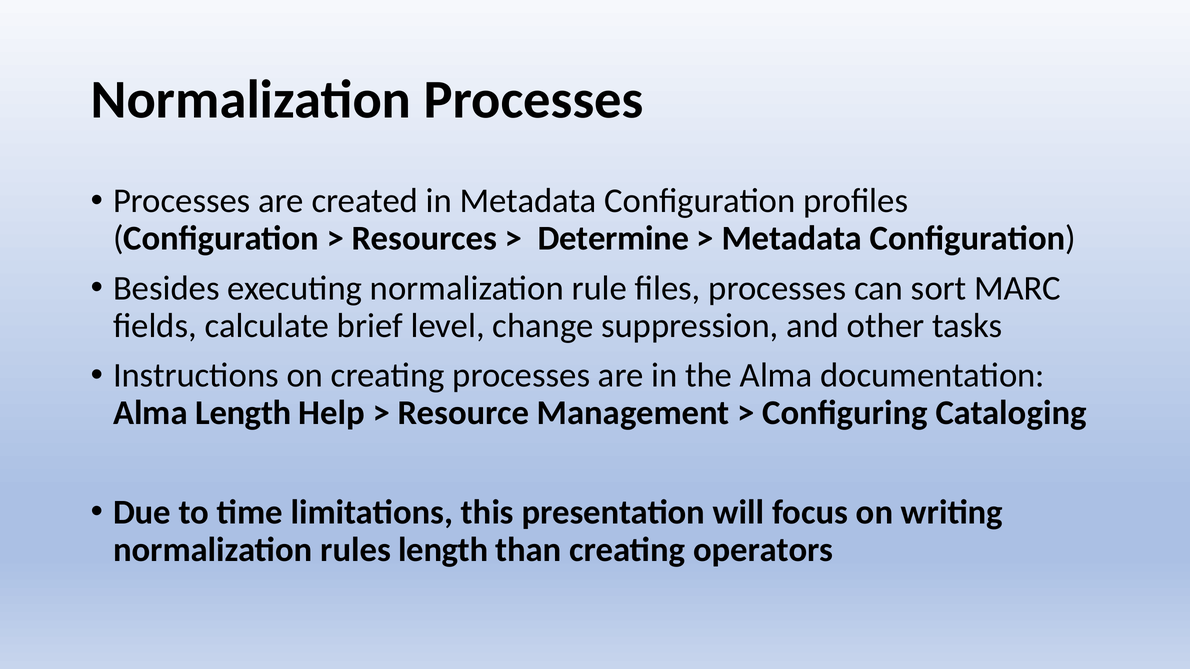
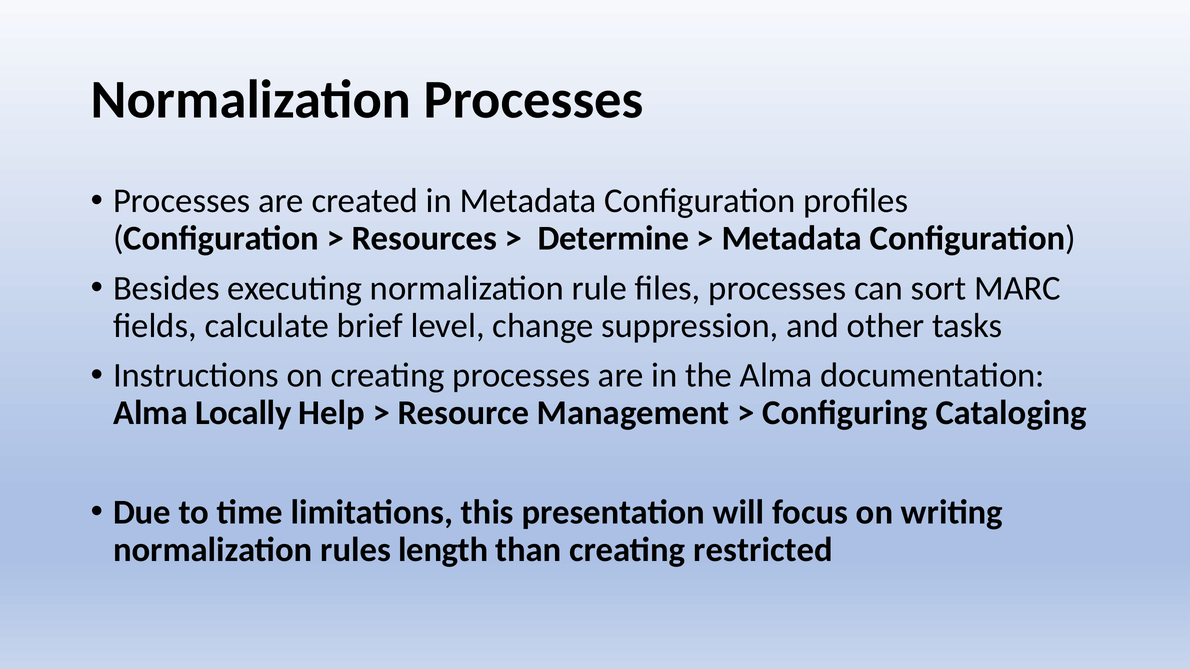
Alma Length: Length -> Locally (243, 413)
operators: operators -> restricted (763, 550)
